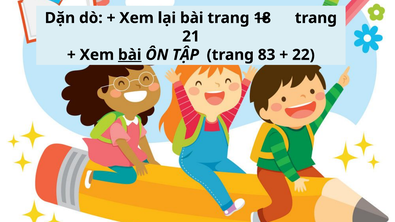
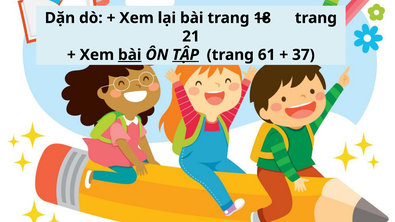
TẬP underline: none -> present (186, 55)
83: 83 -> 61 (267, 55)
22: 22 -> 37 (303, 55)
